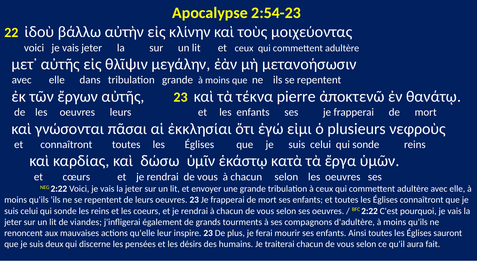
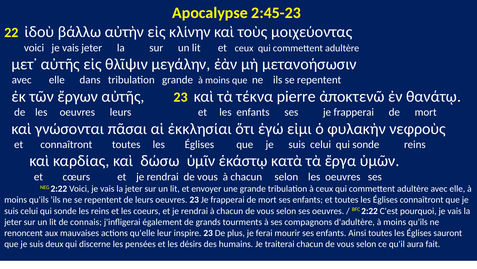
2:54-23: 2:54-23 -> 2:45-23 (276, 13)
plusieurs: plusieurs -> φυλακὴν (357, 129)
viandes: viandes -> connais (86, 222)
